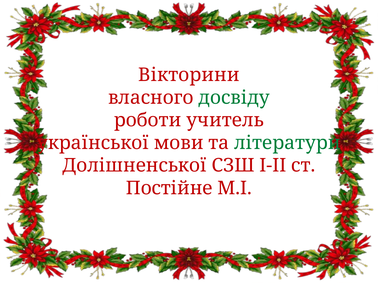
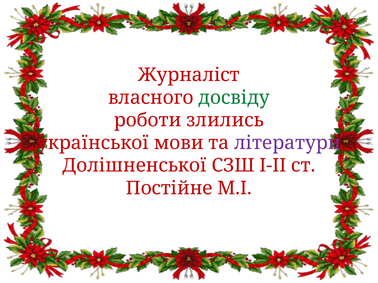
Вікторини: Вікторини -> Журналіст (189, 75)
учитель: учитель -> злились (225, 120)
літератури colour: green -> purple (287, 143)
